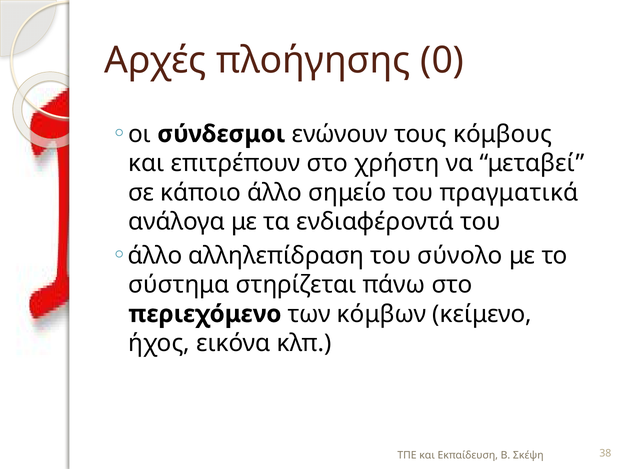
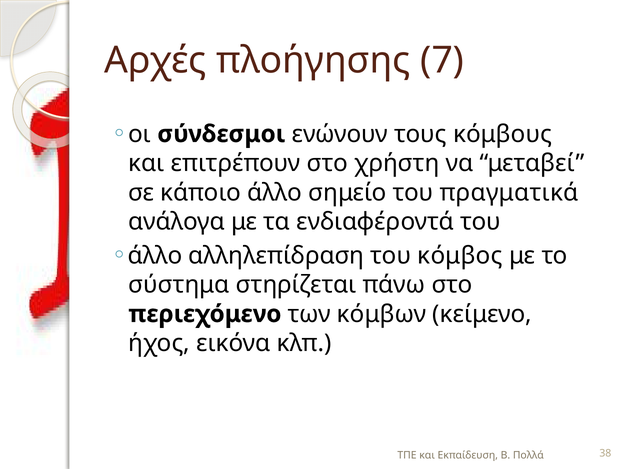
0: 0 -> 7 (442, 61)
σύνολο: σύνολο -> κόμβος (460, 256)
Σκέψη: Σκέψη -> Πολλά (528, 456)
